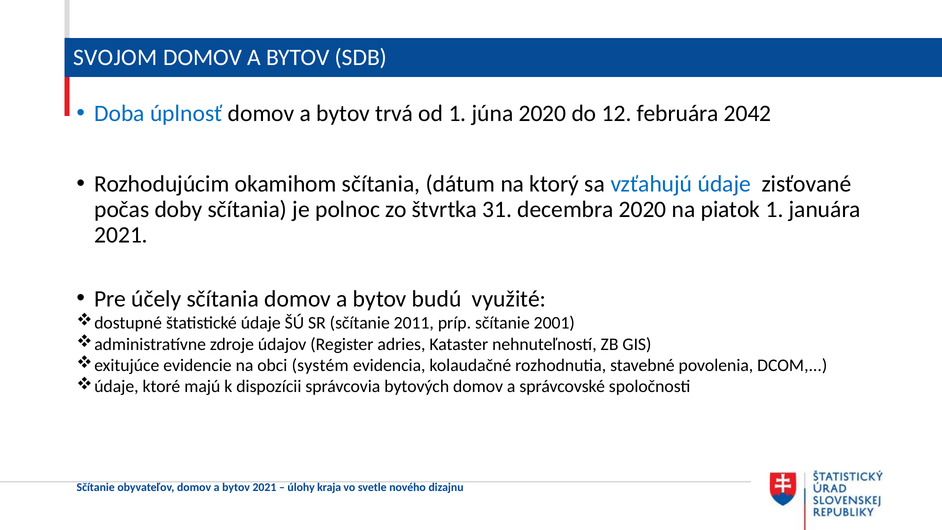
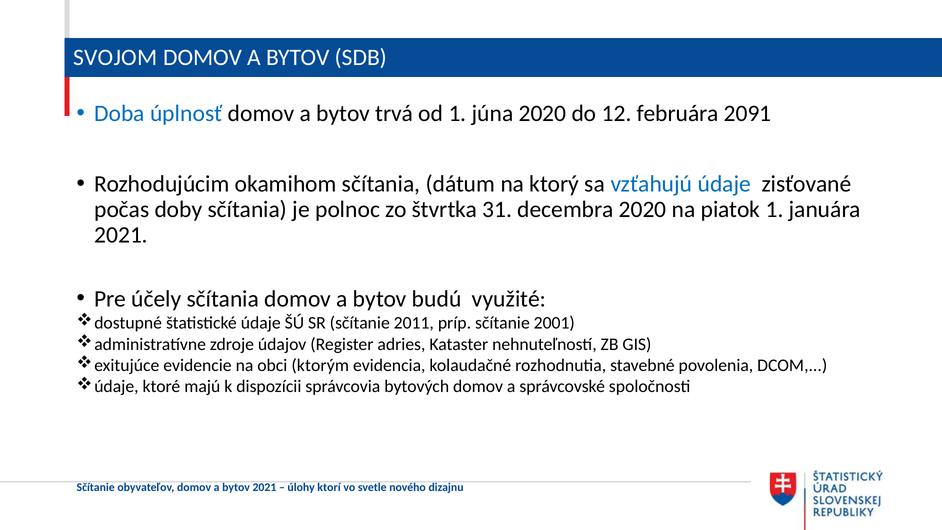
2042: 2042 -> 2091 (748, 113)
systém: systém -> ktorým (320, 365)
kraja: kraja -> ktorí (329, 487)
